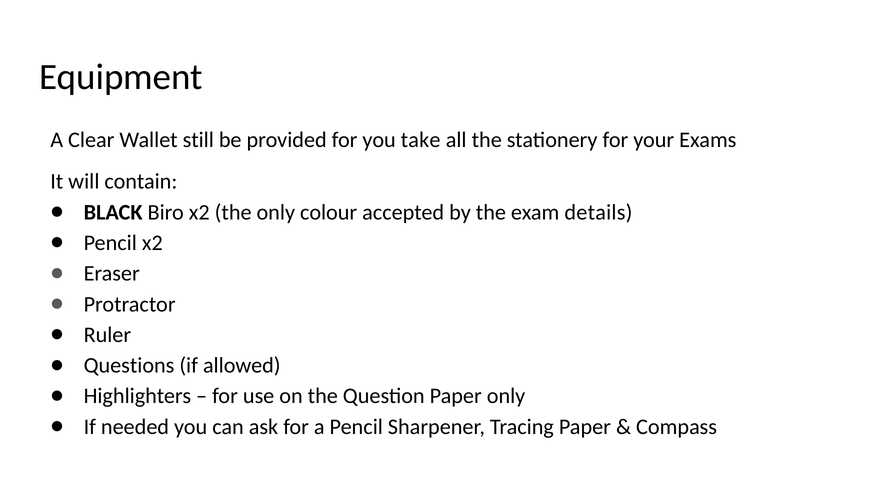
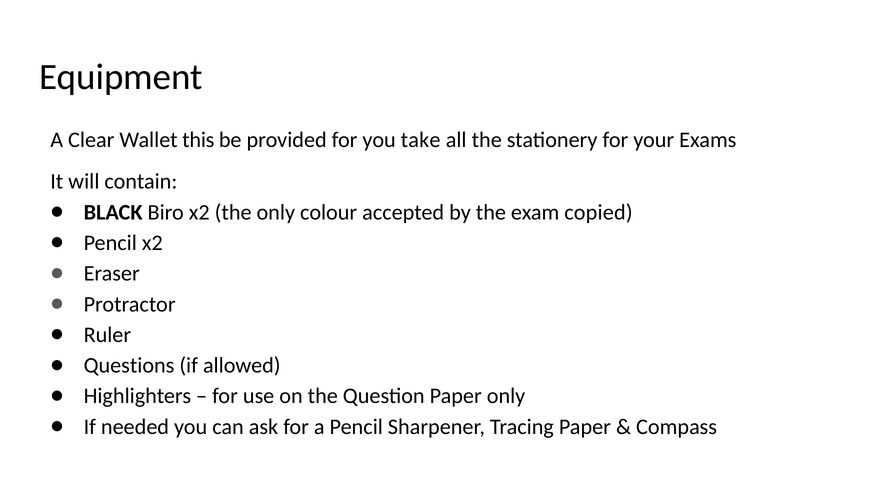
still: still -> this (198, 140)
details: details -> copied (598, 212)
